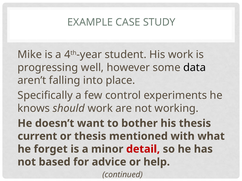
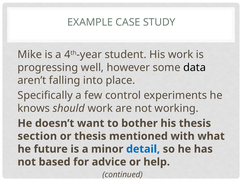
current: current -> section (37, 137)
forget: forget -> future (51, 149)
detail colour: red -> blue (143, 149)
